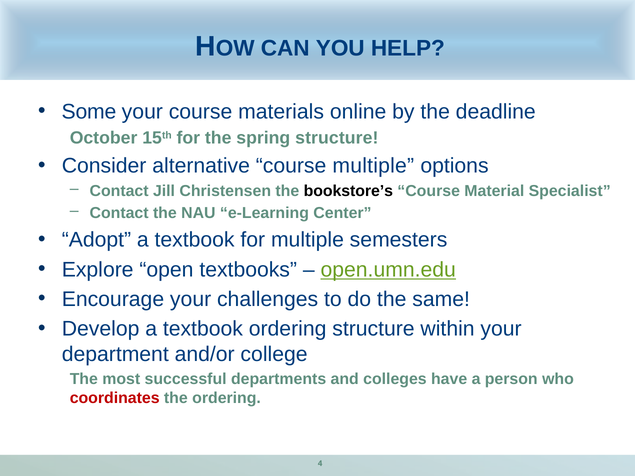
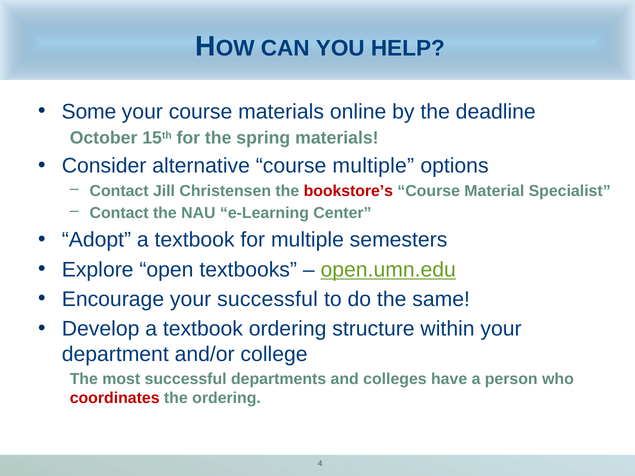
spring structure: structure -> materials (337, 138)
bookstore’s colour: black -> red (348, 191)
your challenges: challenges -> successful (268, 299)
